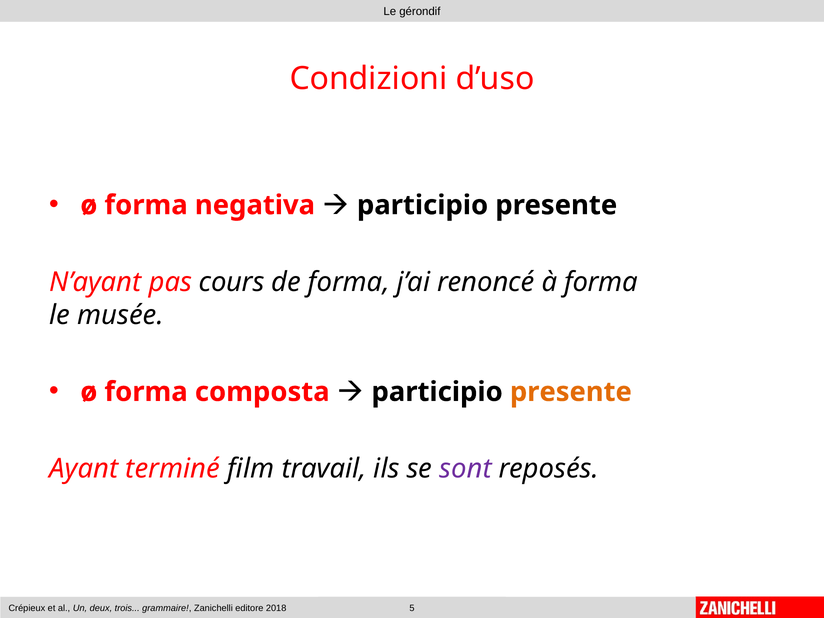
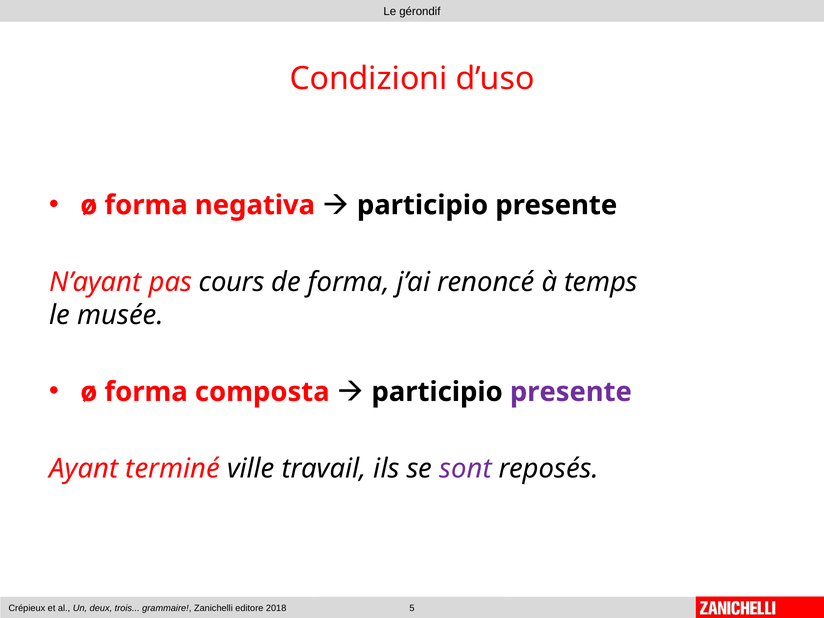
à forma: forma -> temps (601, 282)
presente colour: orange -> purple (571, 392)
film: film -> ville (251, 469)
